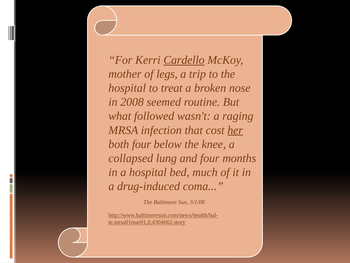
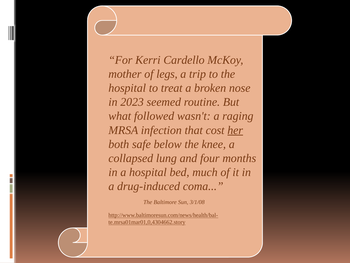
Cardello underline: present -> none (184, 60)
2008: 2008 -> 2023 (132, 102)
both four: four -> safe (141, 144)
